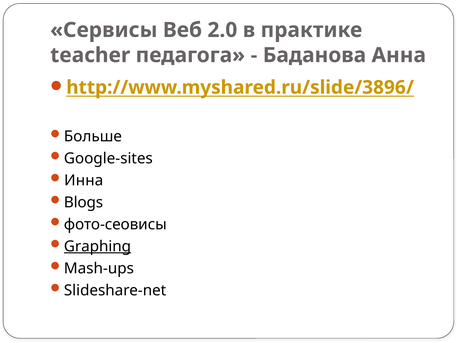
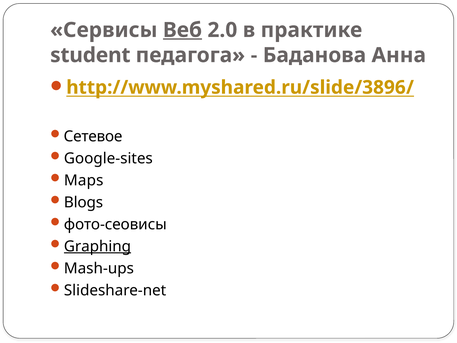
Веб underline: none -> present (182, 30)
teacher: teacher -> student (90, 55)
Больше: Больше -> Сетевое (93, 136)
Инна: Инна -> Maps (84, 180)
